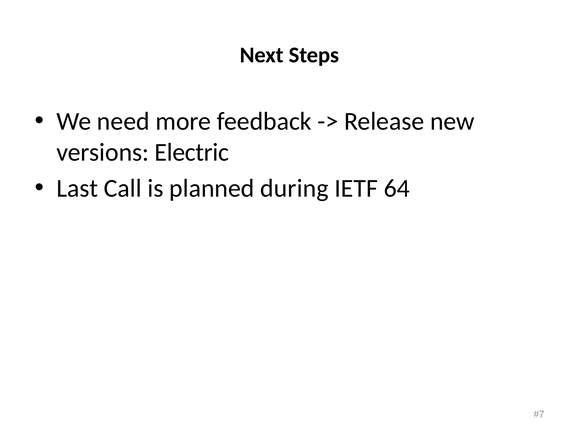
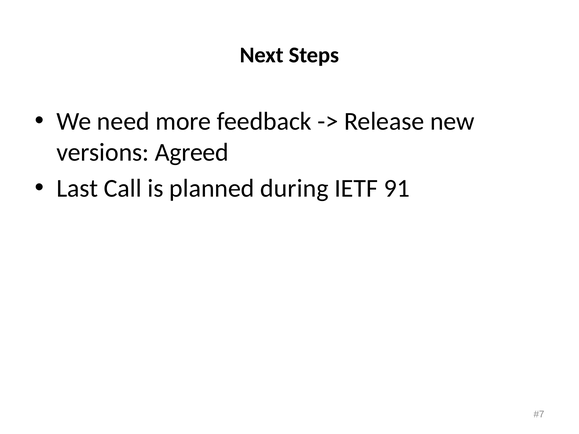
Electric: Electric -> Agreed (192, 152)
64: 64 -> 91 (397, 188)
